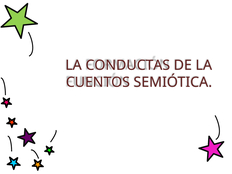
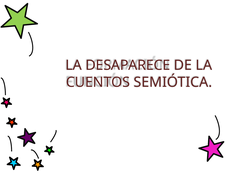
CONDUCTAS: CONDUCTAS -> DESAPARECE (128, 65)
